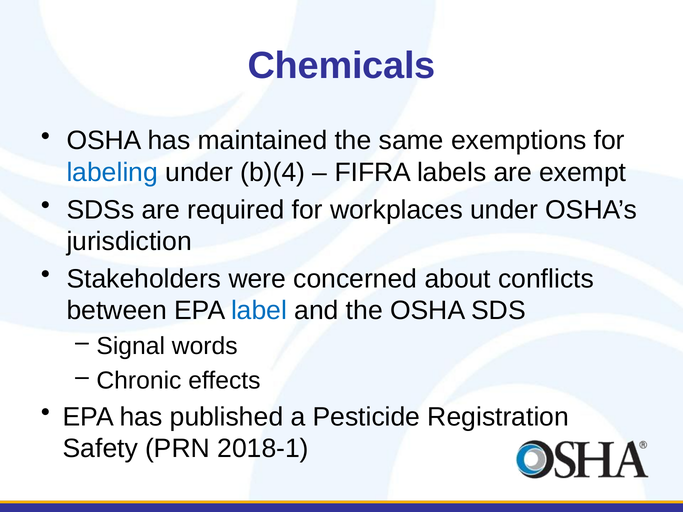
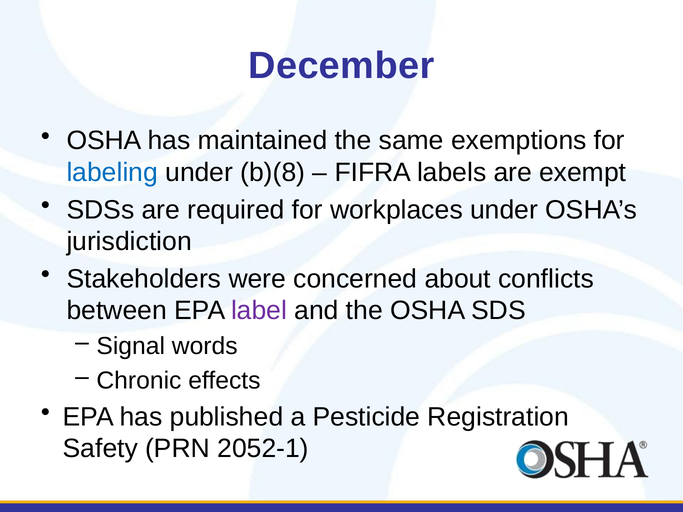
Chemicals: Chemicals -> December (341, 66)
b)(4: b)(4 -> b)(8 (273, 173)
label colour: blue -> purple (259, 311)
2018-1: 2018-1 -> 2052-1 (263, 449)
